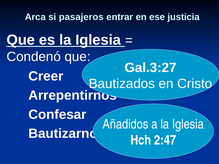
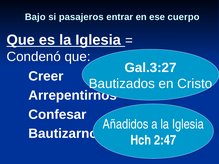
Arca: Arca -> Bajo (35, 17)
justicia: justicia -> cuerpo (184, 17)
